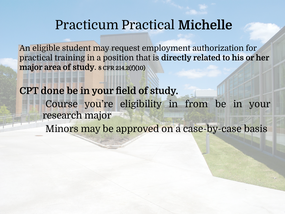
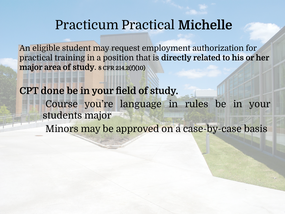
eligibility: eligibility -> language (141, 104)
from: from -> rules (197, 104)
research: research -> students (62, 115)
